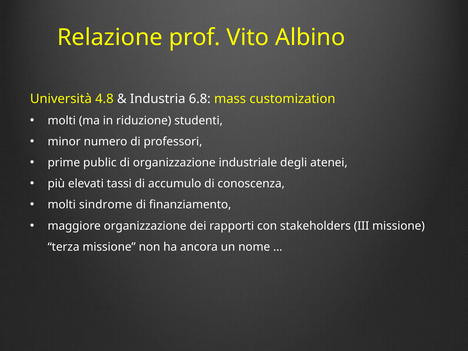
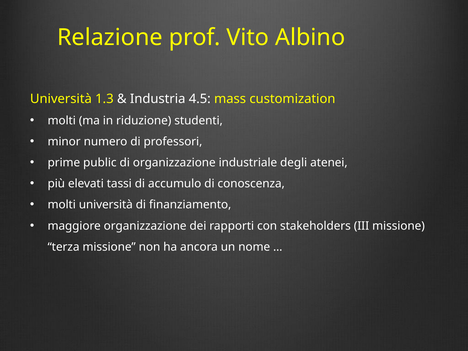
4.8: 4.8 -> 1.3 (104, 99)
6.8: 6.8 -> 4.5 (200, 99)
molti sindrome: sindrome -> università (106, 205)
